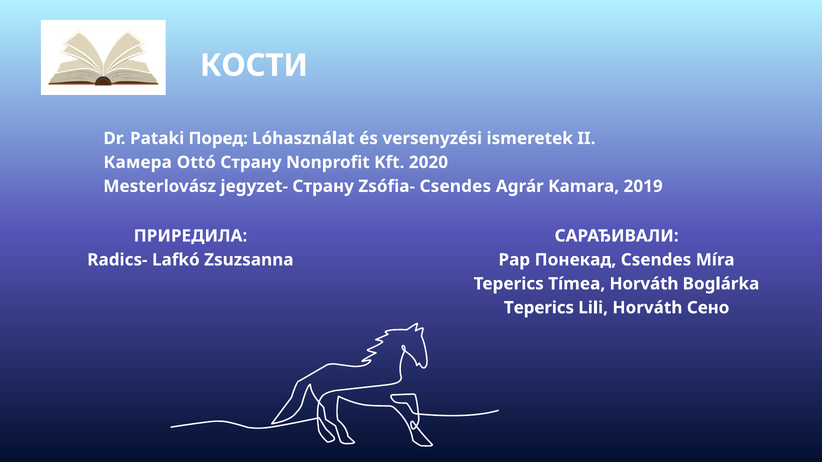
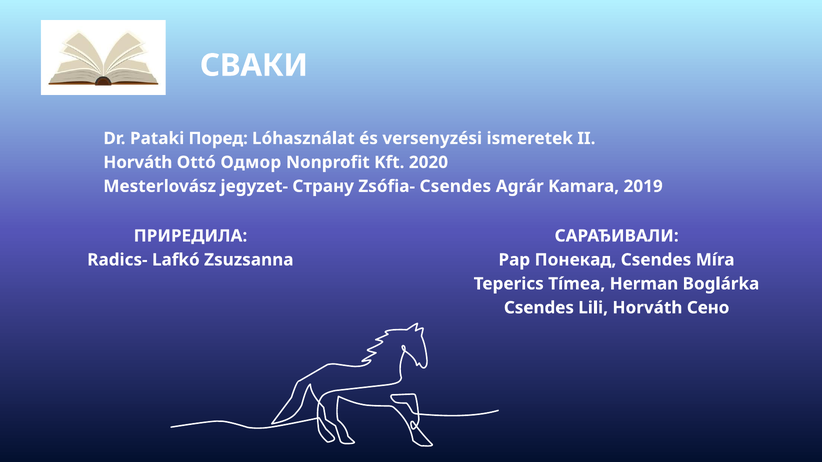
КОСТИ: КОСТИ -> СВАКИ (254, 65)
Камера: Камера -> Horváth (138, 162)
Ottó Страну: Страну -> Одмор (251, 162)
Tímea Horváth: Horváth -> Herman (644, 284)
Teperics: Teperics -> Csendes (539, 308)
